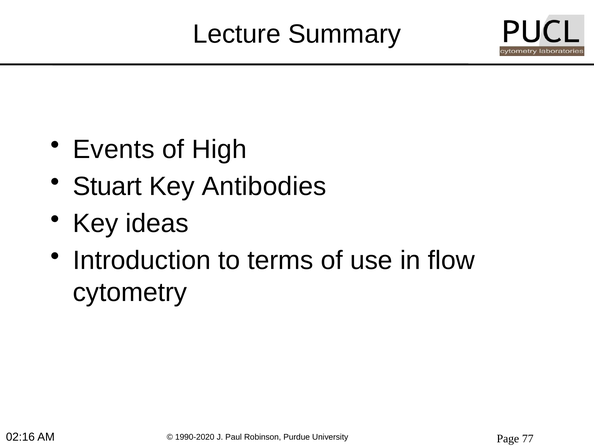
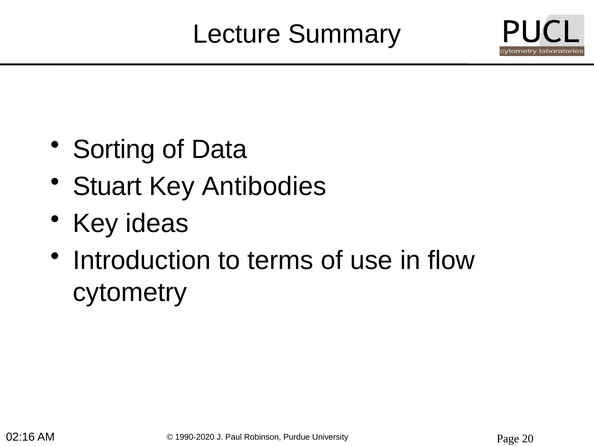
Events: Events -> Sorting (114, 149)
High: High -> Data (219, 149)
77: 77 -> 20 (528, 438)
